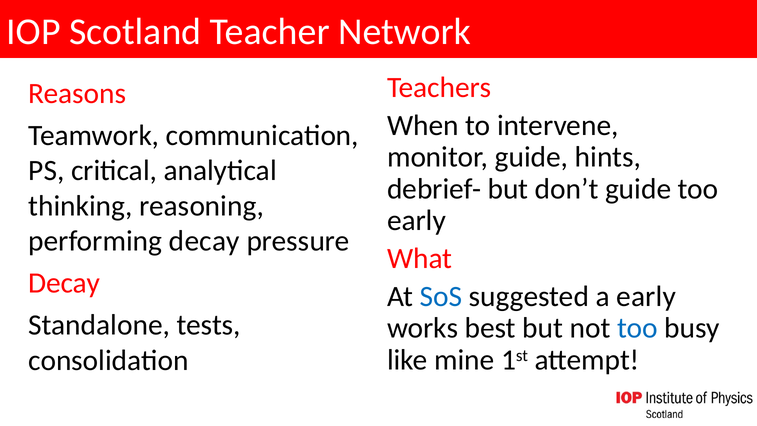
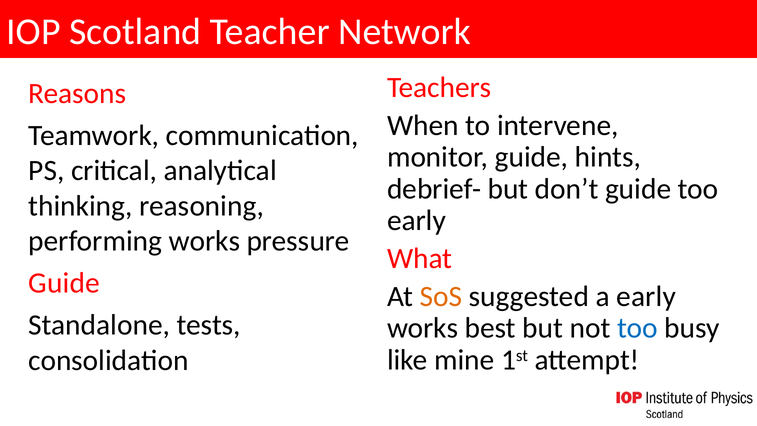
performing decay: decay -> works (204, 241)
Decay: Decay -> Guide (64, 283)
SoS colour: blue -> orange (441, 296)
